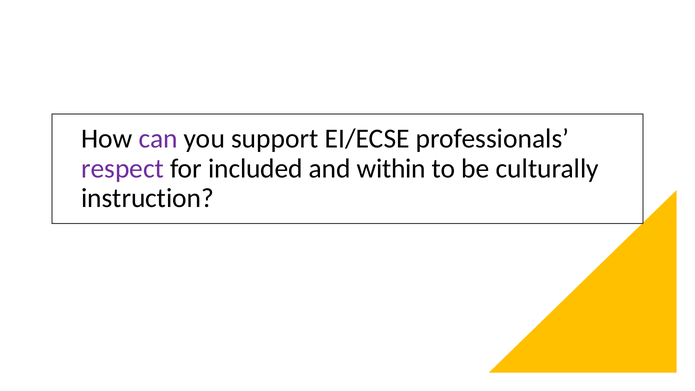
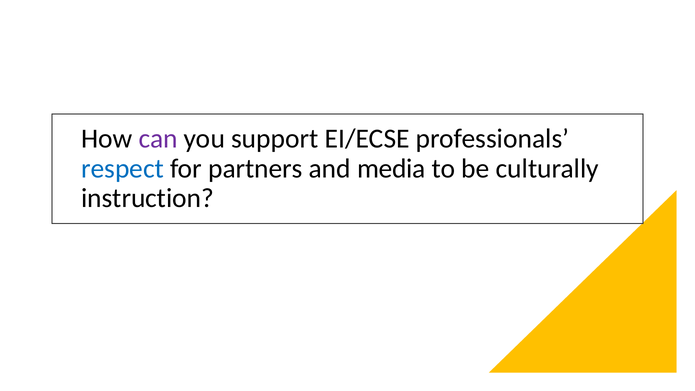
respect colour: purple -> blue (122, 169)
included: included -> partners (255, 169)
within: within -> media (391, 169)
